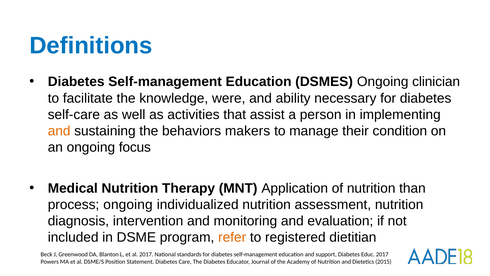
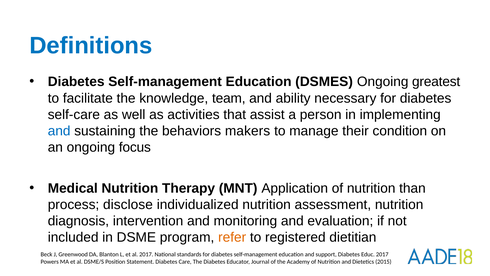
clinician: clinician -> greatest (436, 82)
were: were -> team (229, 98)
and colour: orange -> blue (59, 131)
process ongoing: ongoing -> disclose (128, 205)
